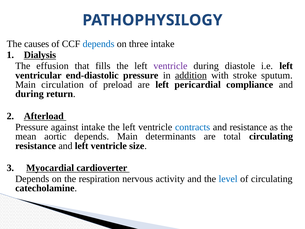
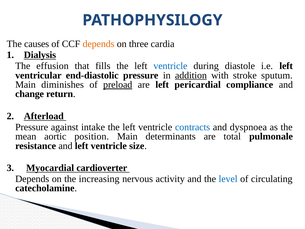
depends colour: blue -> orange (99, 44)
three intake: intake -> cardia (163, 44)
ventricle colour: purple -> blue (170, 66)
circulation: circulation -> diminishes (63, 85)
preload underline: none -> present (118, 85)
during: during -> change (30, 94)
and resistance: resistance -> dyspnoea (248, 127)
aortic depends: depends -> position (92, 136)
total circulating: circulating -> pulmonale (271, 136)
respiration: respiration -> increasing (99, 179)
